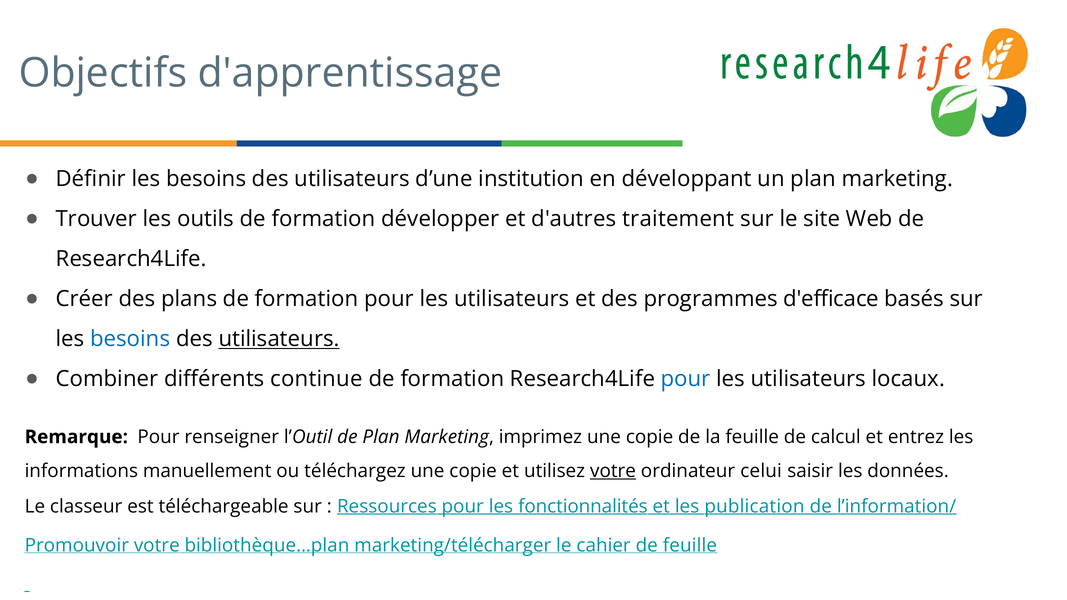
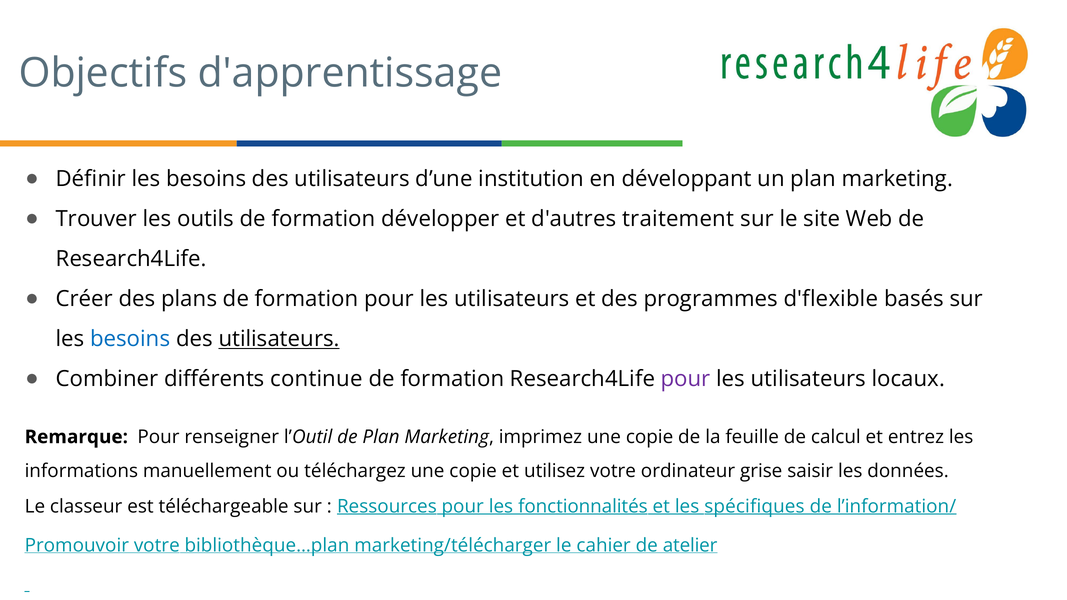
d'efficace: d'efficace -> d'flexible (831, 299)
pour colour: blue -> purple (686, 379)
votre underline: present -> none (613, 471)
celui: celui -> grise (761, 471)
publication: publication -> spécifiques (754, 507)
de feuille: feuille -> atelier (690, 545)
